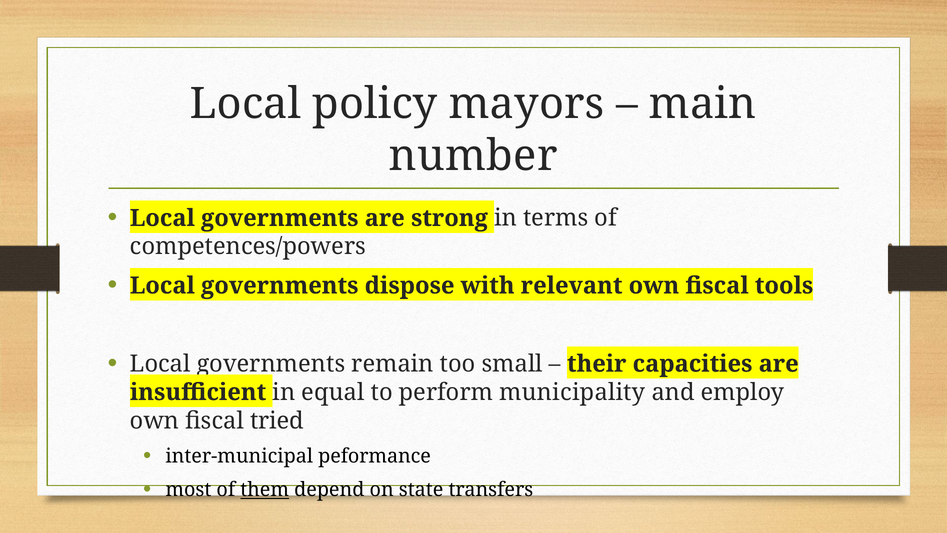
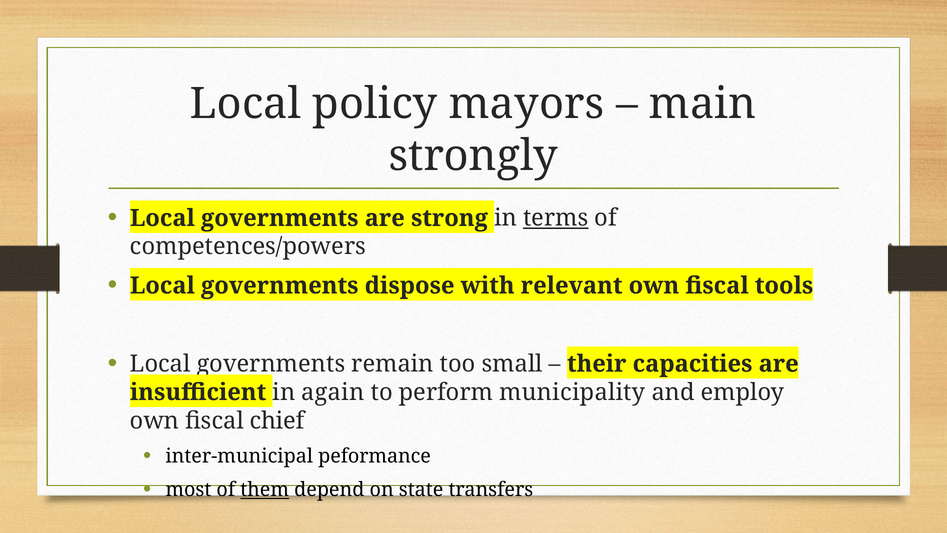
number: number -> strongly (473, 156)
terms underline: none -> present (556, 218)
equal: equal -> again (333, 392)
tried: tried -> chief (277, 420)
